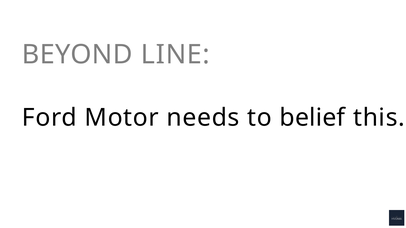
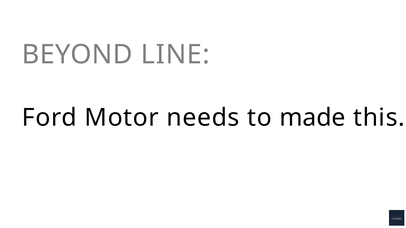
belief: belief -> made (313, 118)
